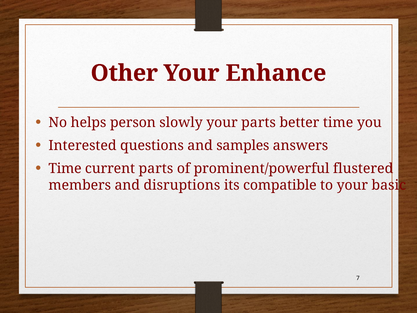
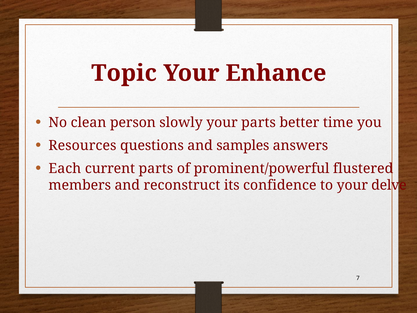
Other: Other -> Topic (124, 73)
helps: helps -> clean (89, 123)
Interested: Interested -> Resources (82, 146)
Time: Time -> Each (65, 168)
disruptions: disruptions -> reconstruct (182, 185)
compatible: compatible -> confidence (280, 185)
basic: basic -> delve (389, 185)
